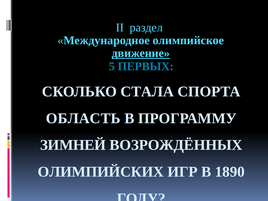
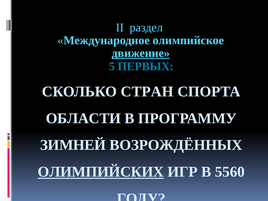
СТАЛА: СТАЛА -> СТРАН (147, 92)
ОБЛАСТЬ: ОБЛАСТЬ -> ОБЛАСТИ (83, 118)
ОЛИМПИЙСКИХ underline: none -> present (101, 172)
1890: 1890 -> 5560 (230, 172)
